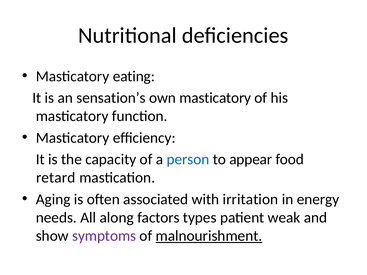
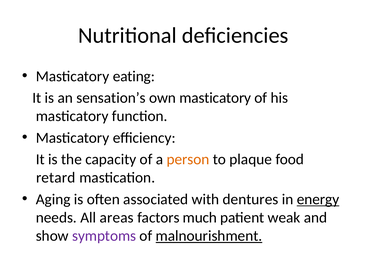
person colour: blue -> orange (188, 159)
appear: appear -> plaque (251, 159)
irritation: irritation -> dentures (251, 199)
energy underline: none -> present (318, 199)
along: along -> areas (117, 218)
types: types -> much (200, 218)
